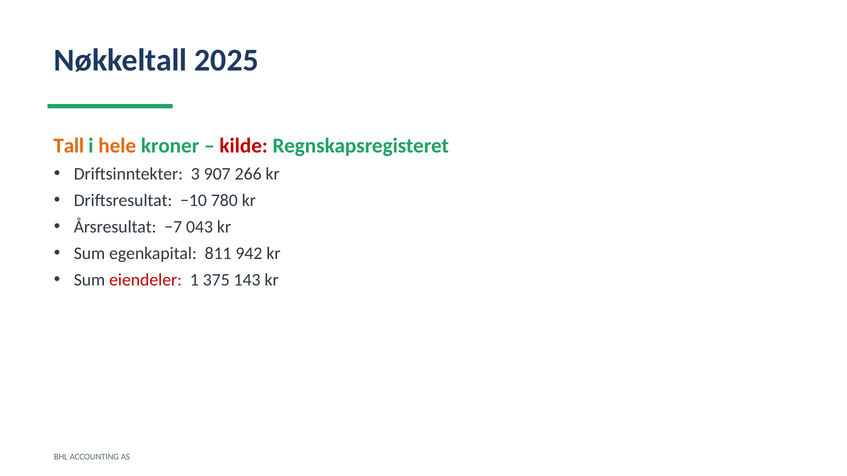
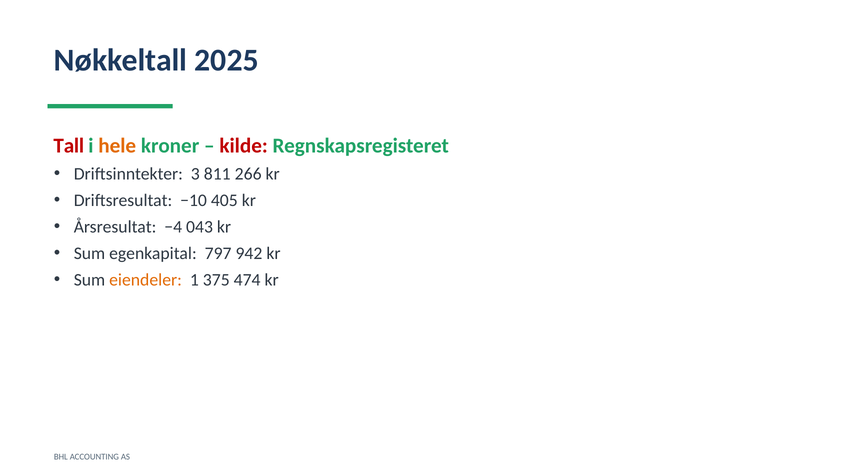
Tall colour: orange -> red (69, 146)
907: 907 -> 811 (217, 174)
780: 780 -> 405 (224, 201)
−7: −7 -> −4 (173, 227)
811: 811 -> 797 (218, 254)
eiendeler colour: red -> orange (146, 280)
143: 143 -> 474 (247, 280)
